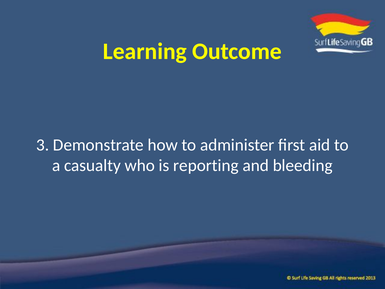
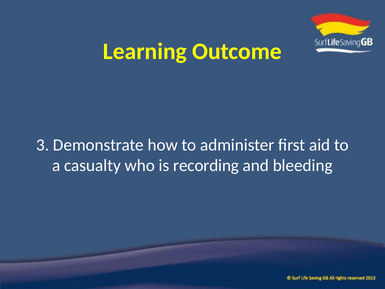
reporting: reporting -> recording (206, 165)
